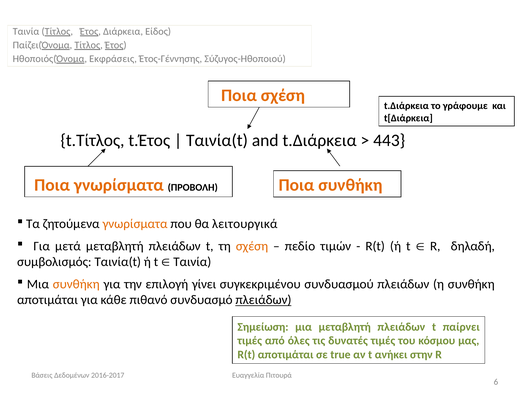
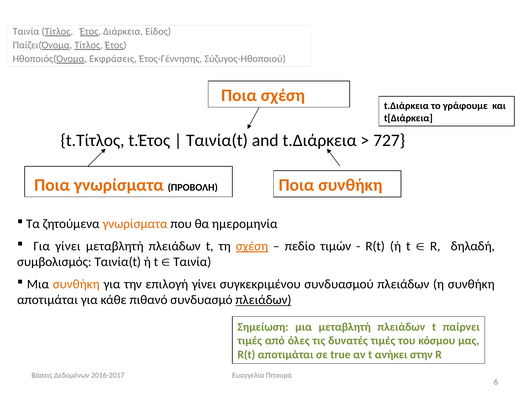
443: 443 -> 727 (389, 140)
λειτουργικά: λειτουργικά -> ημερομηνία (245, 224)
Για μετά: μετά -> γίνει (68, 246)
σχέση underline: none -> present (252, 246)
